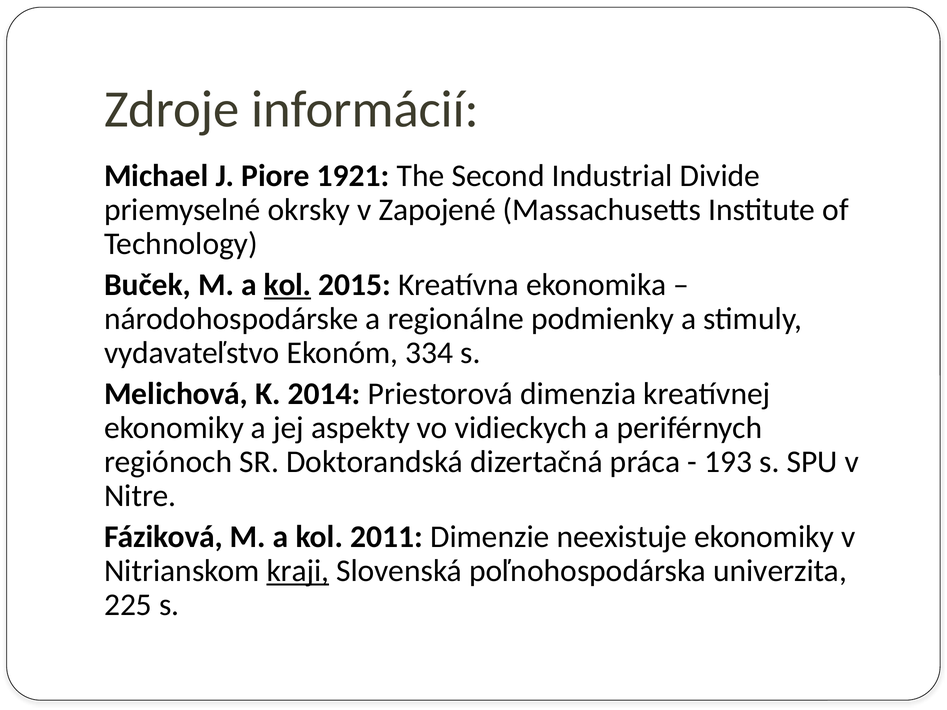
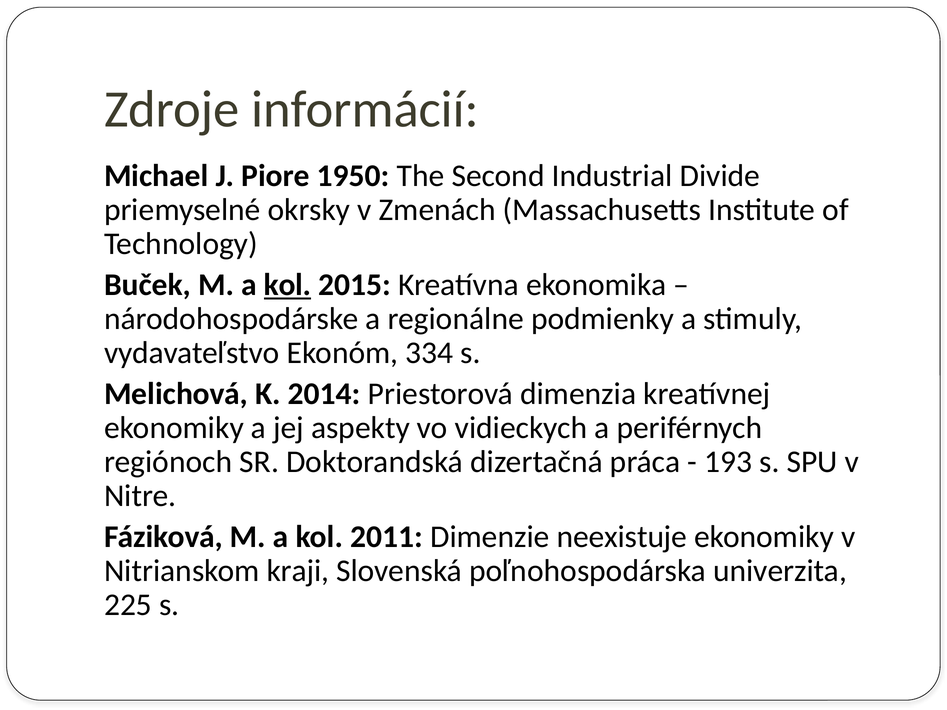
1921: 1921 -> 1950 (353, 176)
Zapojené: Zapojené -> Zmenách (437, 210)
kraji underline: present -> none (298, 571)
